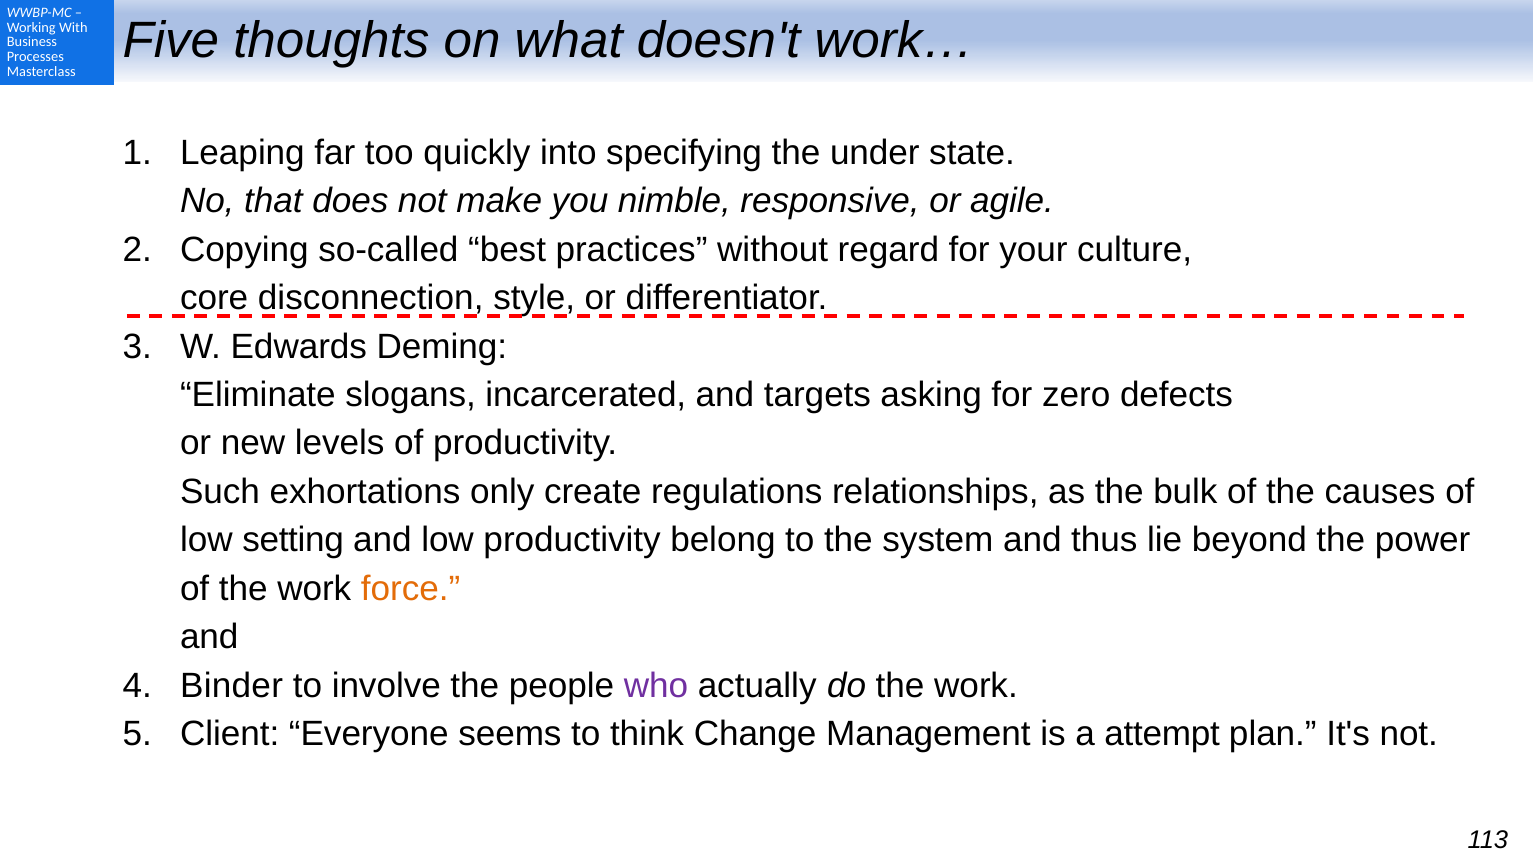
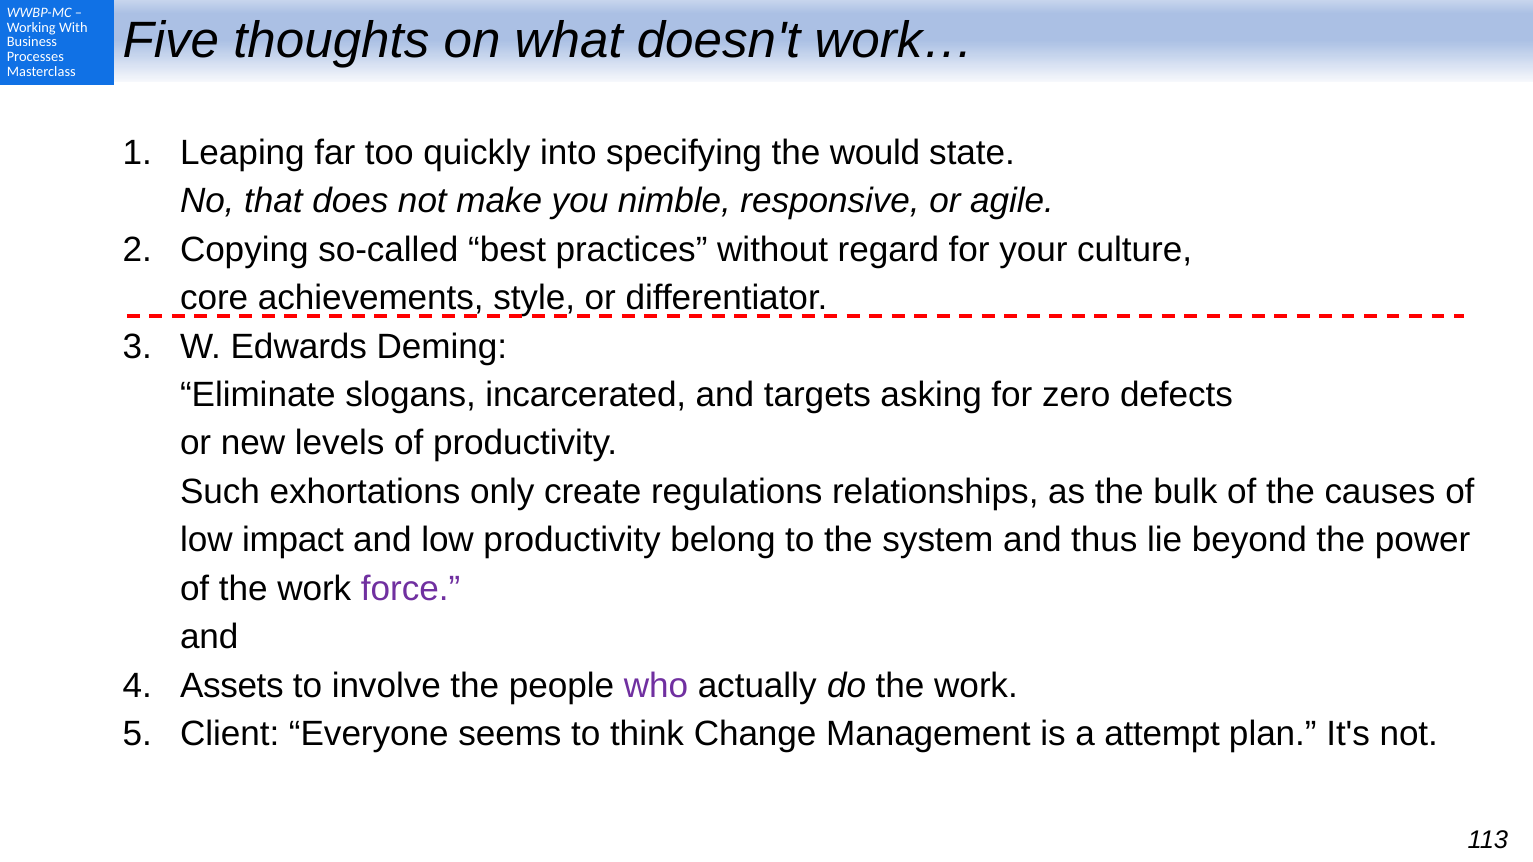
under: under -> would (875, 153)
disconnection: disconnection -> achievements (371, 298)
setting: setting -> impact (293, 540)
force colour: orange -> purple (411, 589)
Binder: Binder -> Assets (232, 686)
